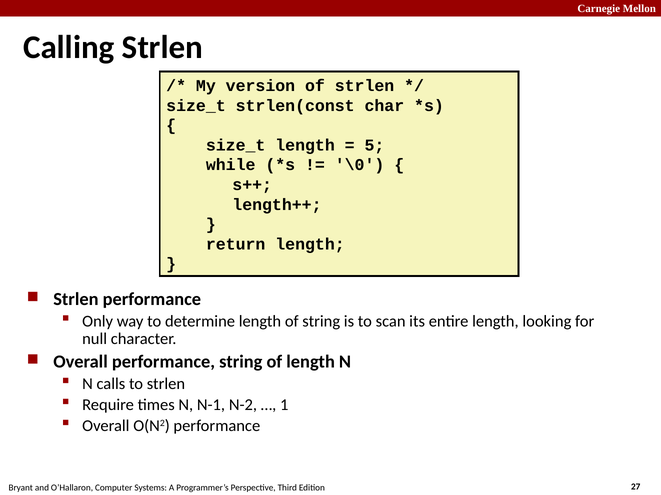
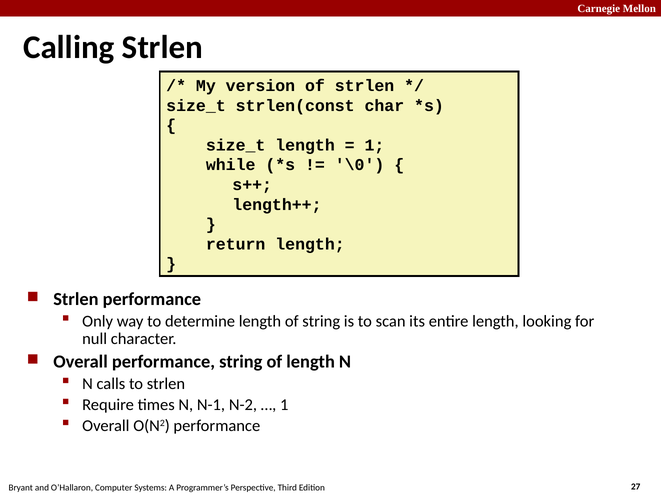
5: 5 -> 1 (374, 145)
